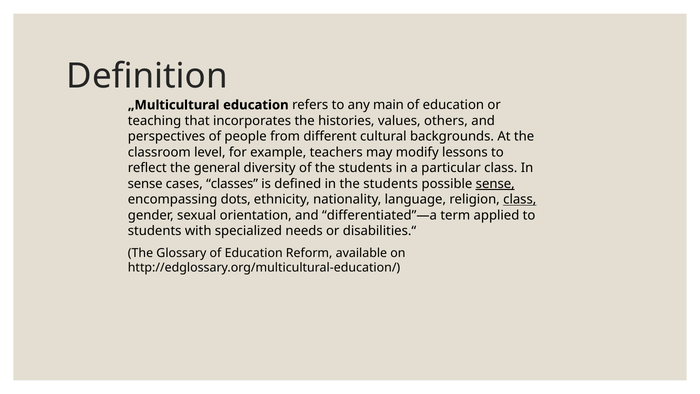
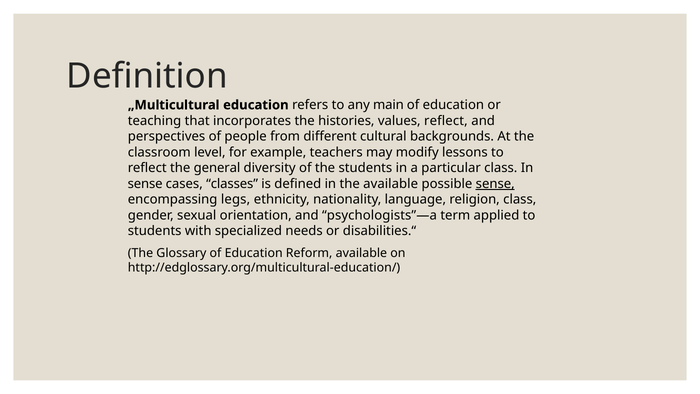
values others: others -> reflect (446, 121)
in the students: students -> available (391, 184)
dots: dots -> legs (236, 199)
class underline: present -> none (520, 199)
differentiated”—a: differentiated”—a -> psychologists”—a (379, 215)
